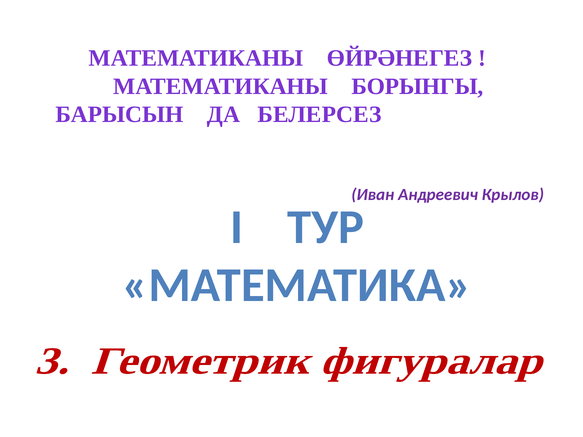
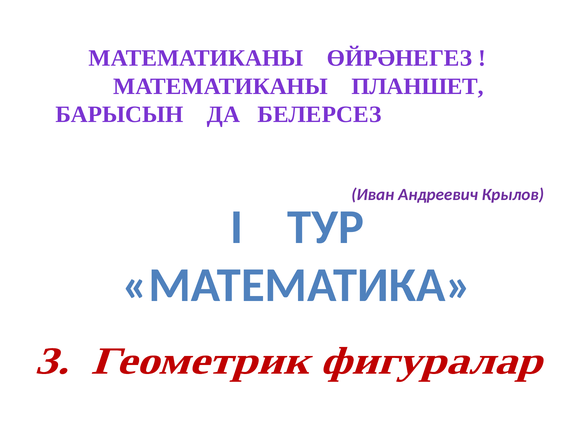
БОРЫНГЫ: БОРЫНГЫ -> ПЛАНШЕТ (417, 86)
